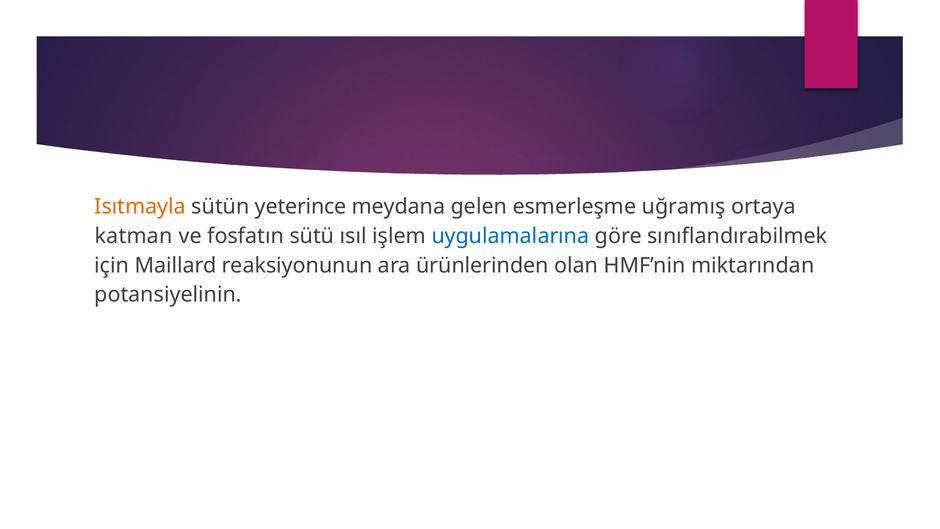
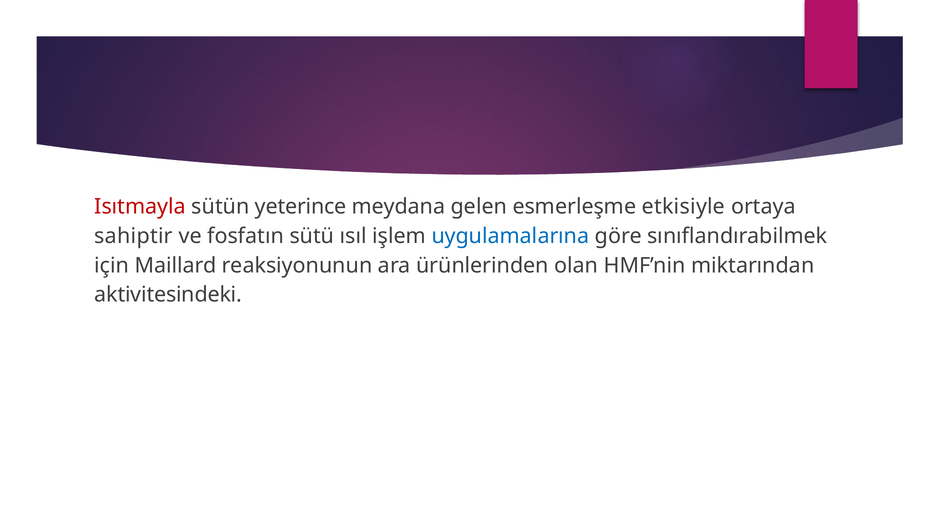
Isıtmayla colour: orange -> red (140, 207)
uğramış: uğramış -> etkisiyle (684, 207)
katman: katman -> sahiptir (134, 236)
potansiyelinin: potansiyelinin -> aktivitesindeki (168, 295)
